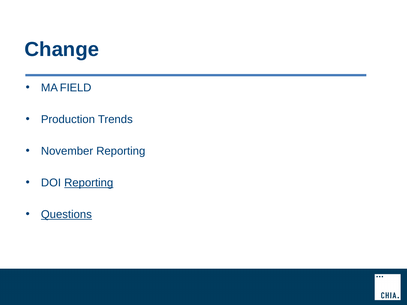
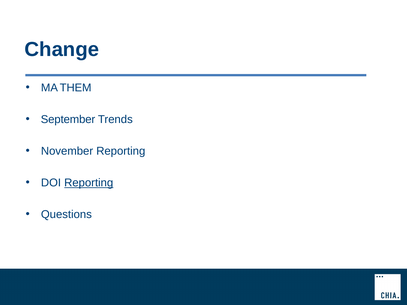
FIELD: FIELD -> THEM (76, 88)
Production: Production -> September (68, 120)
Questions underline: present -> none (66, 215)
